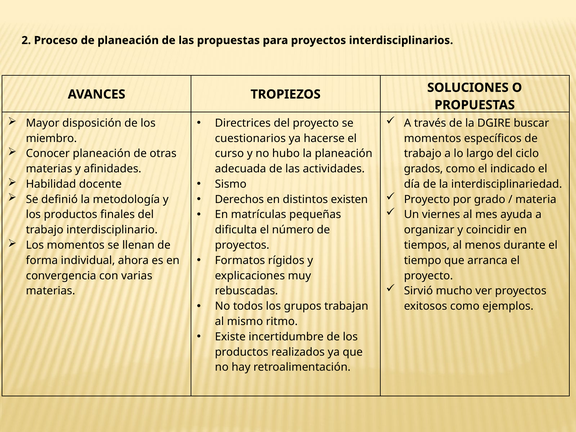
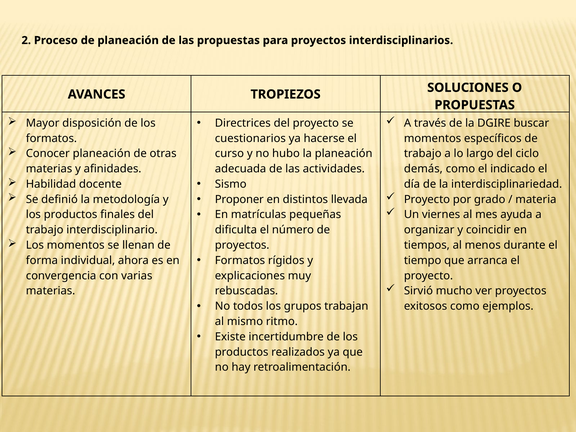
miembro: miembro -> formatos (51, 138)
grados: grados -> demás (423, 169)
Derechos: Derechos -> Proponer (239, 199)
existen: existen -> llevada (349, 199)
